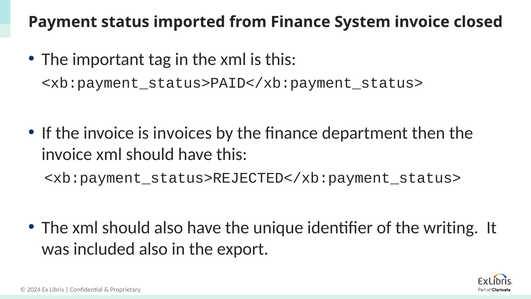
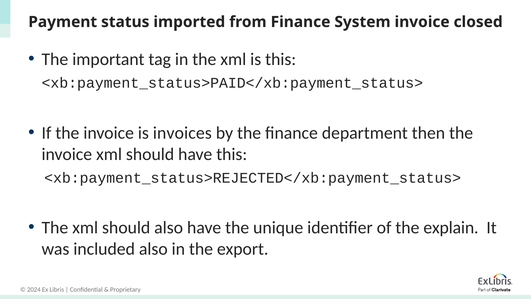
writing: writing -> explain (451, 228)
